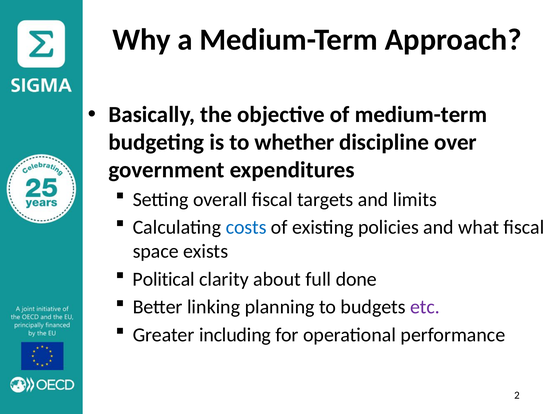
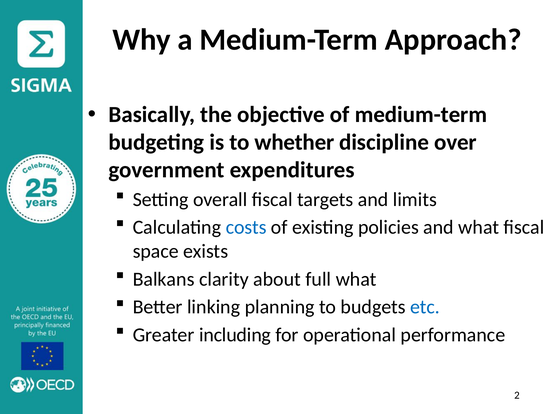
Political: Political -> Balkans (164, 279)
full done: done -> what (356, 279)
etc colour: purple -> blue (425, 307)
